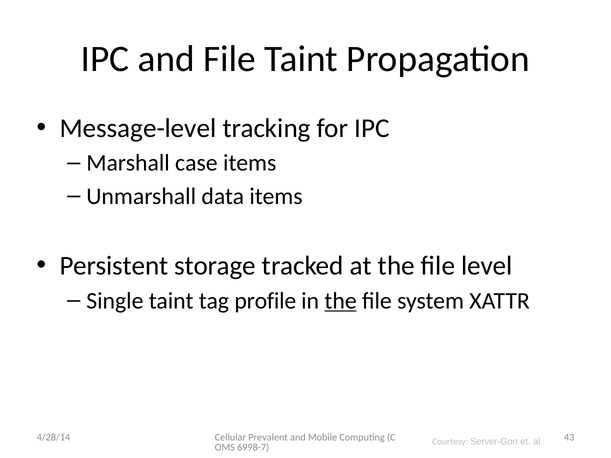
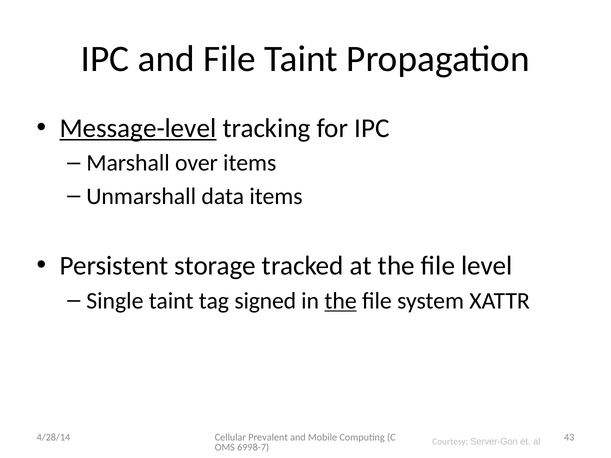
Message-level underline: none -> present (138, 128)
case: case -> over (196, 163)
profile: profile -> signed (265, 301)
